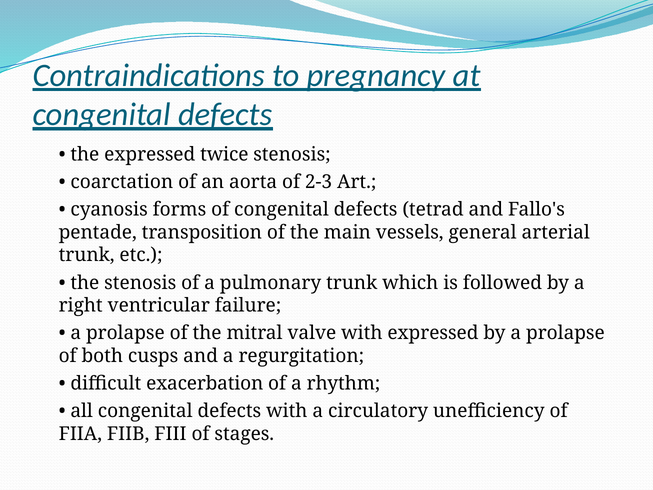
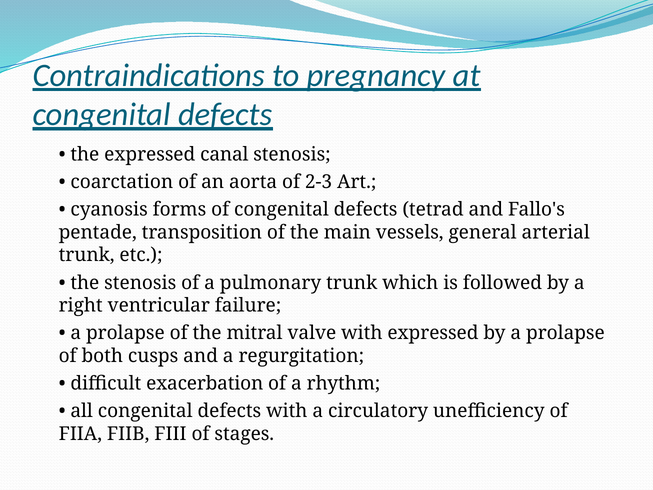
twice: twice -> canal (224, 154)
